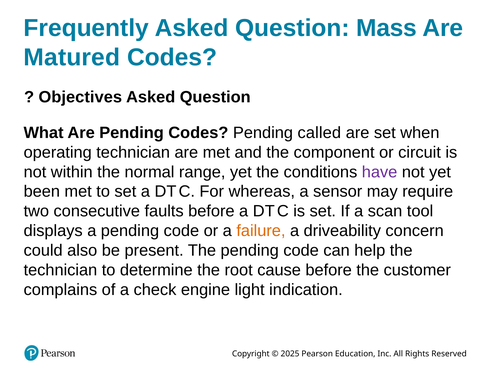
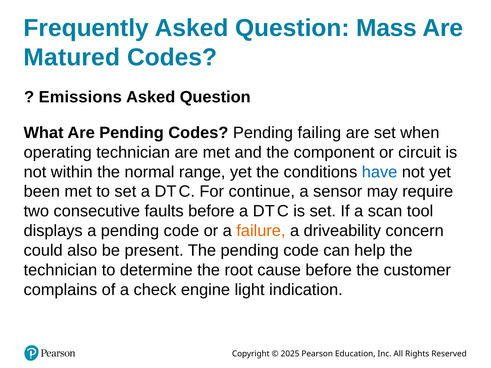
Objectives: Objectives -> Emissions (80, 97)
called: called -> failing (319, 133)
have colour: purple -> blue (380, 172)
whereas: whereas -> continue (262, 192)
